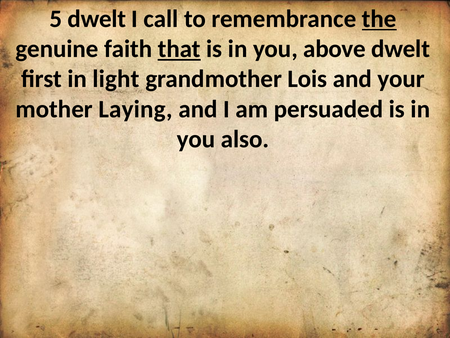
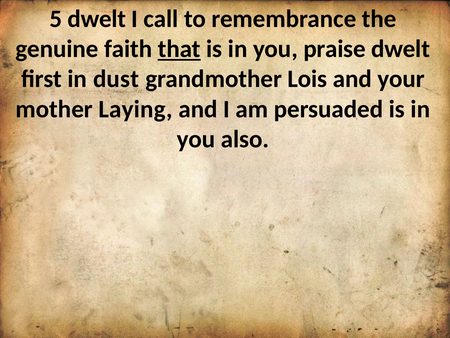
the underline: present -> none (379, 19)
above: above -> praise (335, 49)
light: light -> dust (116, 79)
